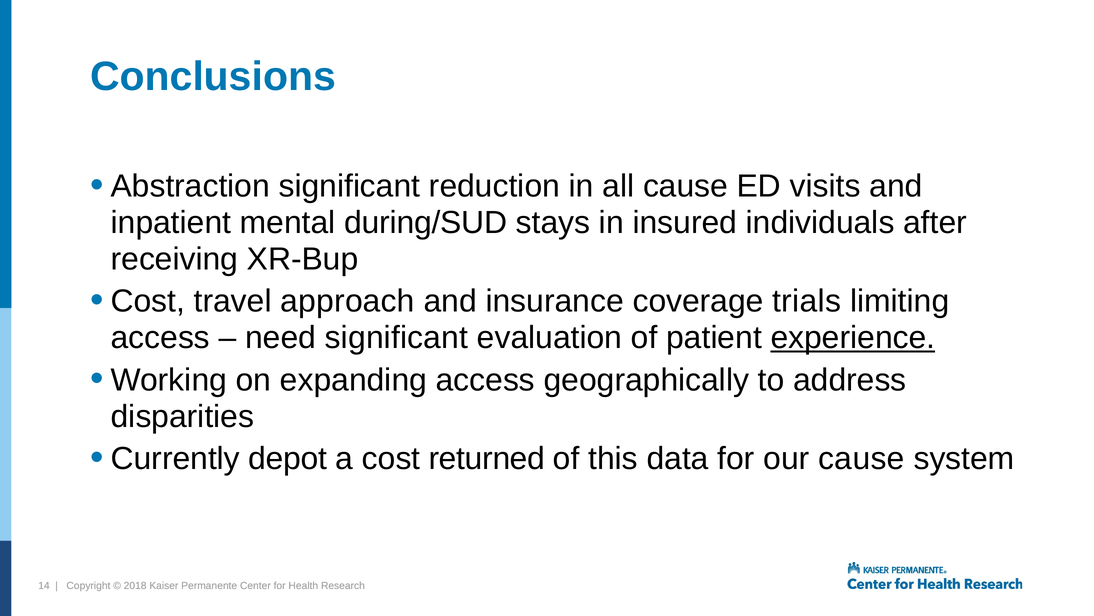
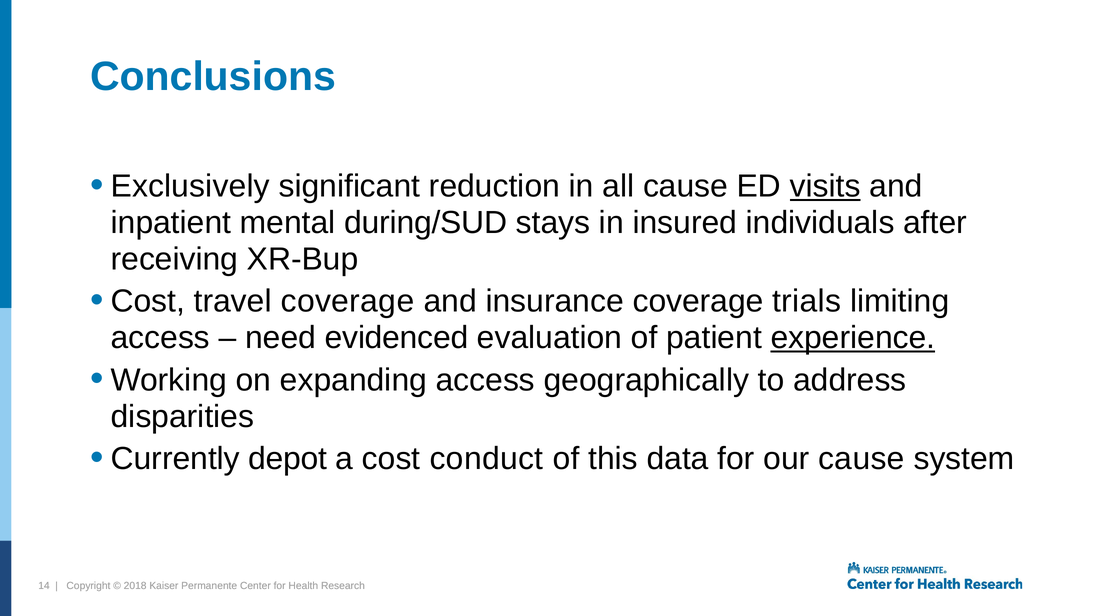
Abstraction: Abstraction -> Exclusively (190, 186)
visits underline: none -> present (825, 186)
travel approach: approach -> coverage (348, 301)
need significant: significant -> evidenced (397, 337)
returned: returned -> conduct (487, 458)
